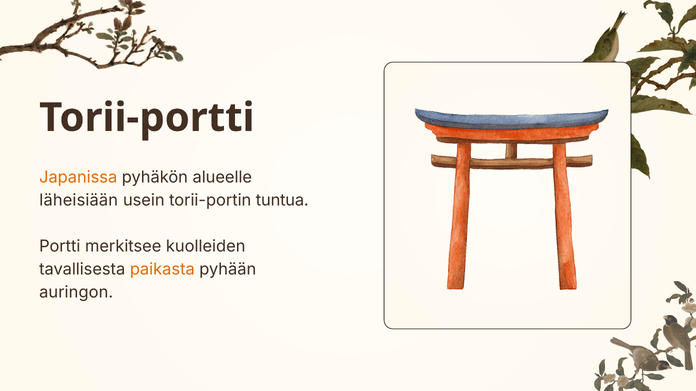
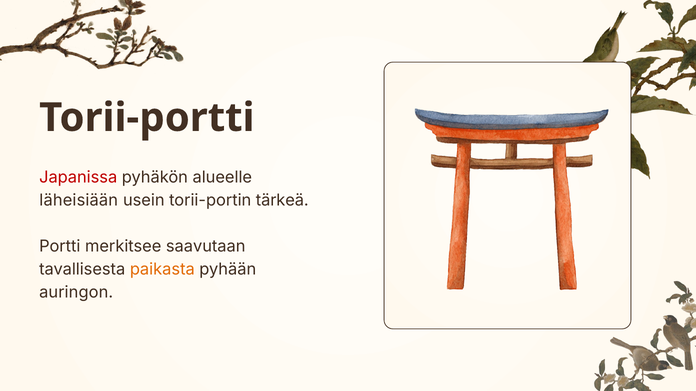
Japanissa colour: orange -> red (78, 178)
tuntua: tuntua -> tärkeä (282, 201)
kuolleiden: kuolleiden -> saavutaan (206, 247)
